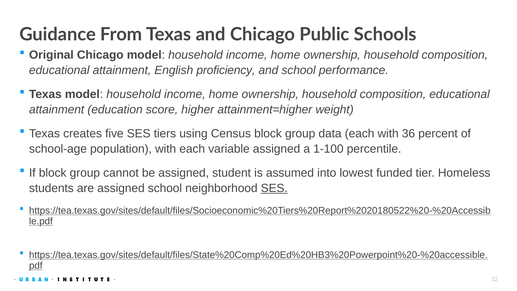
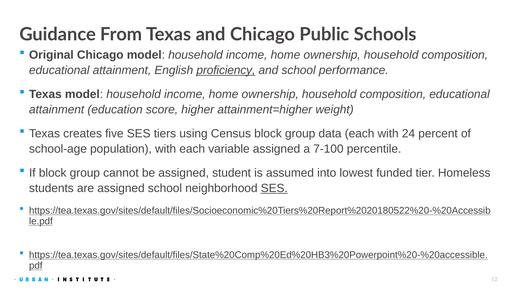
proficiency underline: none -> present (226, 70)
36: 36 -> 24 (408, 133)
1-100: 1-100 -> 7-100 (328, 149)
